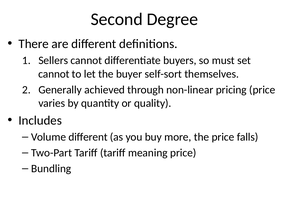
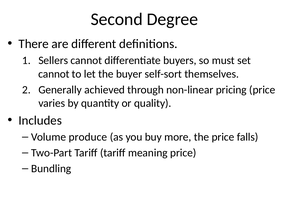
Volume different: different -> produce (88, 137)
